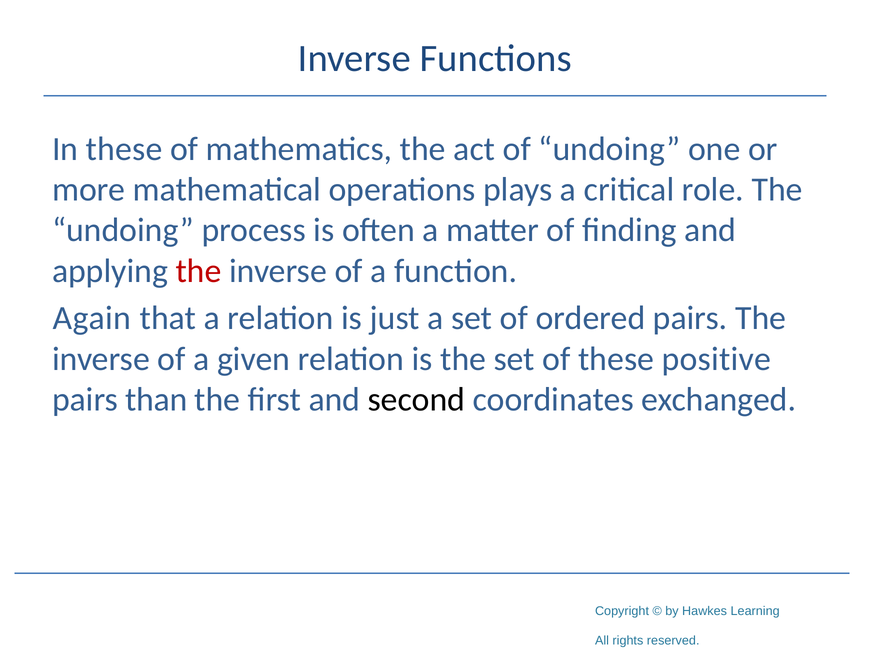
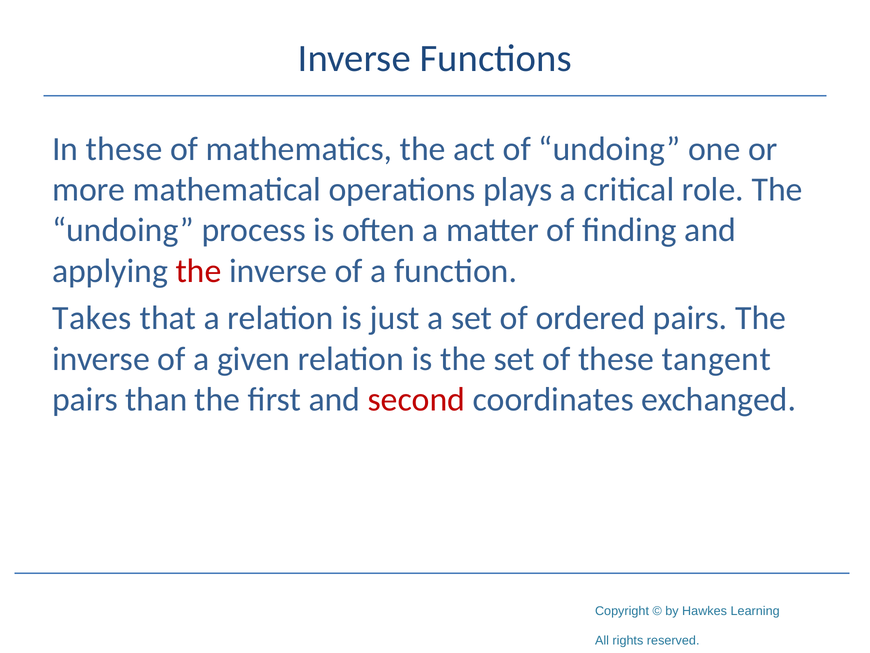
Again: Again -> Takes (92, 318)
positive: positive -> tangent (716, 359)
second colour: black -> red (416, 399)
